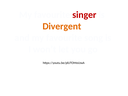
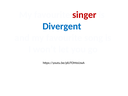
Divergent colour: orange -> blue (62, 26)
